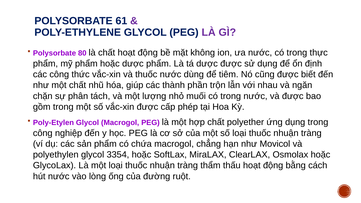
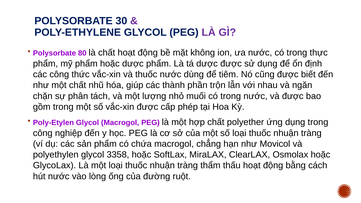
61: 61 -> 30 (121, 21)
3354: 3354 -> 3358 (118, 155)
